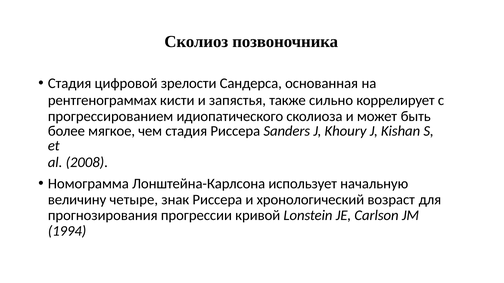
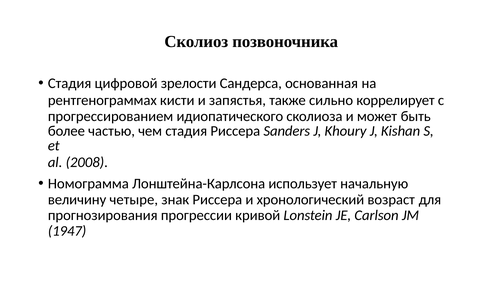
мягкое: мягкое -> частью (112, 131)
1994: 1994 -> 1947 (67, 231)
